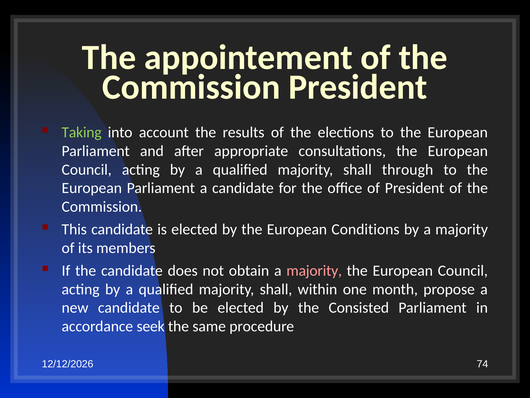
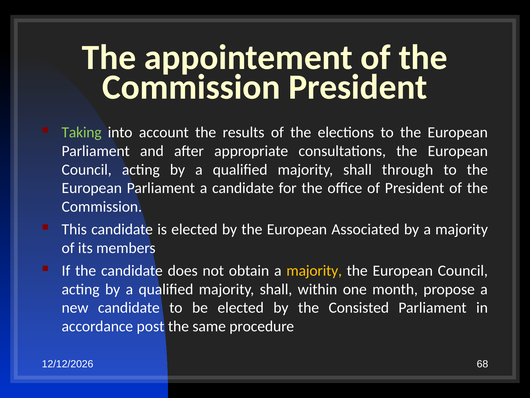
Conditions: Conditions -> Associated (366, 229)
majority colour: pink -> yellow (314, 270)
seek: seek -> post (151, 326)
74: 74 -> 68 (482, 364)
